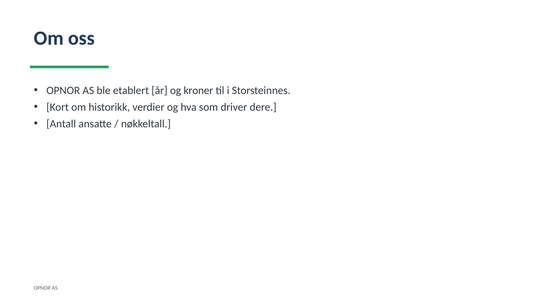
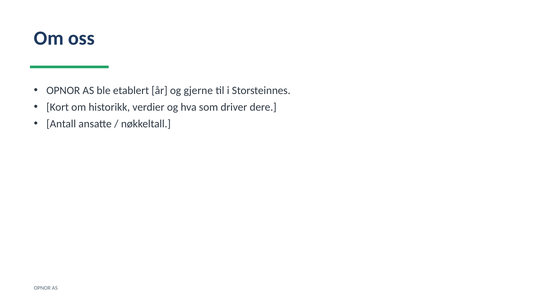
kroner: kroner -> gjerne (198, 90)
